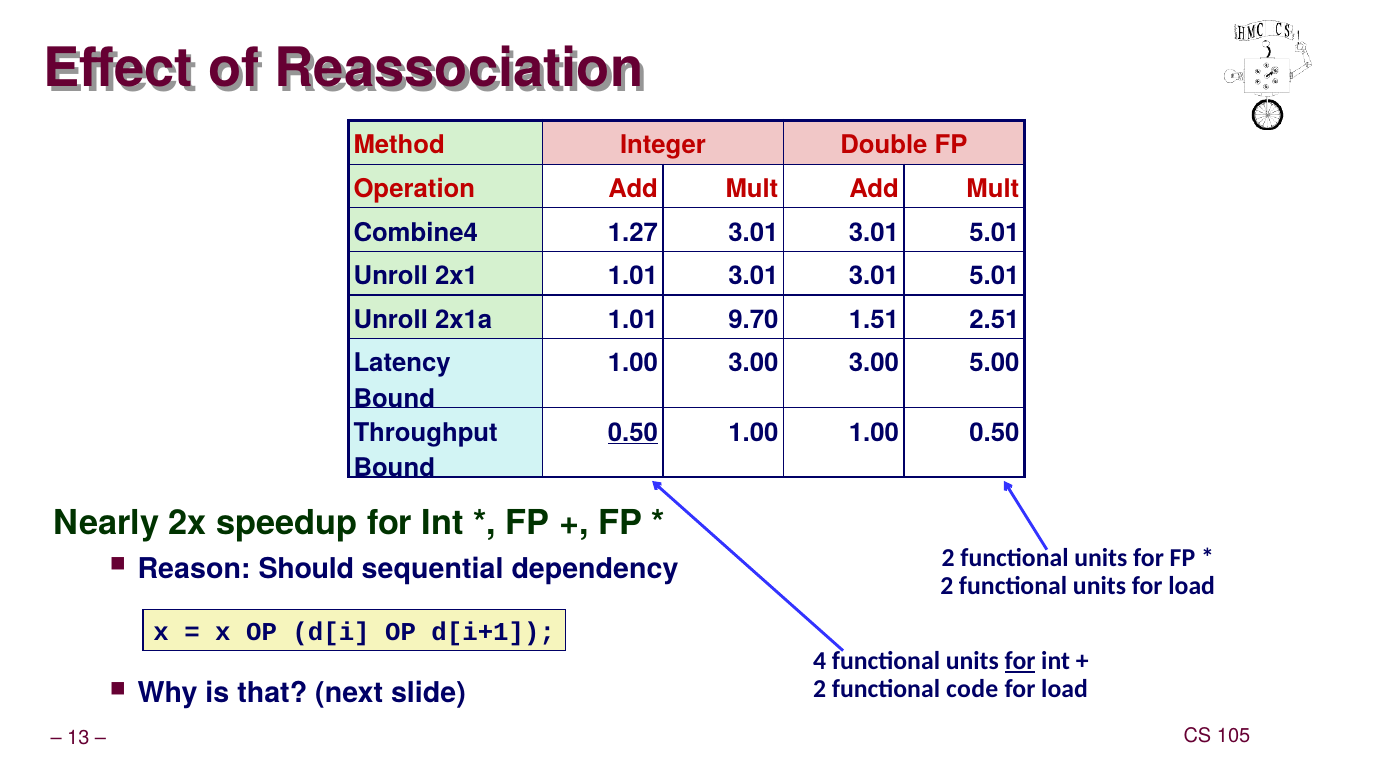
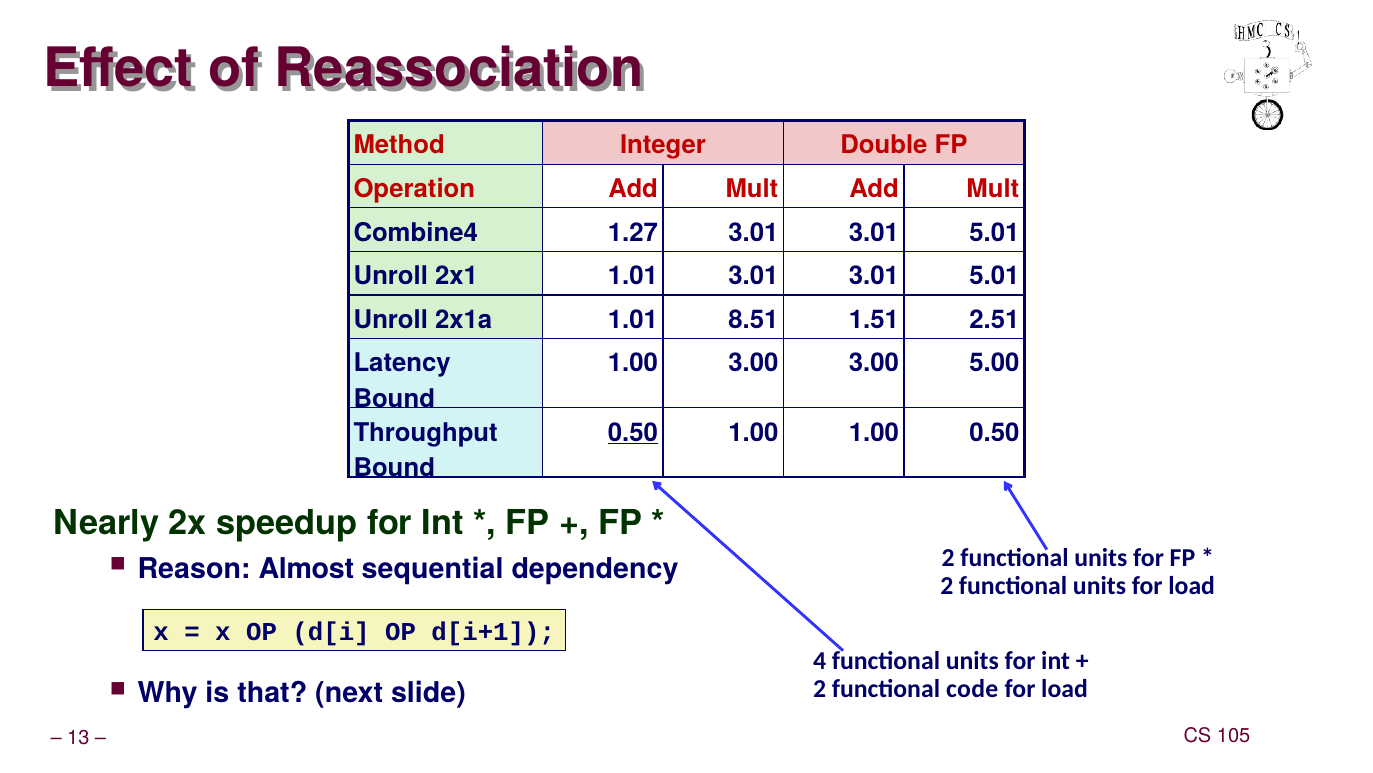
9.70: 9.70 -> 8.51 (753, 320)
Should: Should -> Almost (306, 568)
for underline: present -> none (1020, 660)
